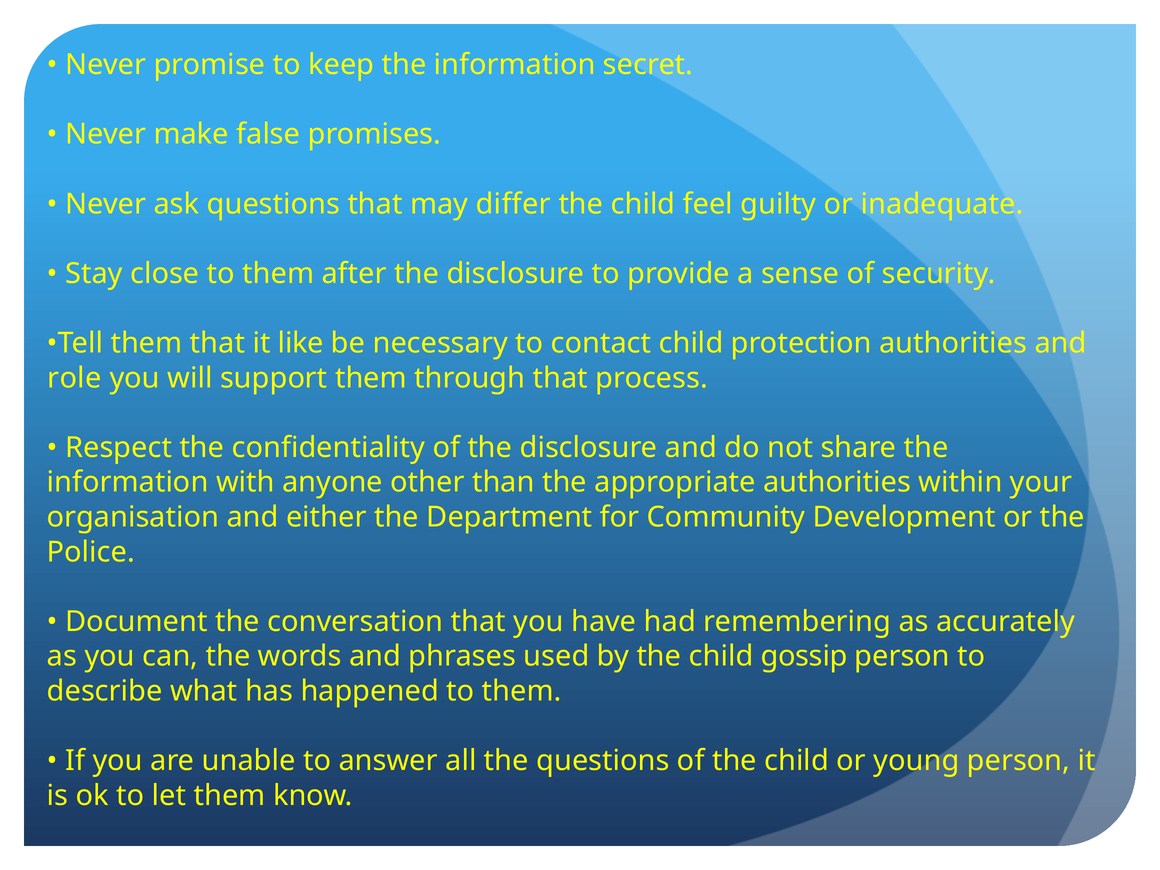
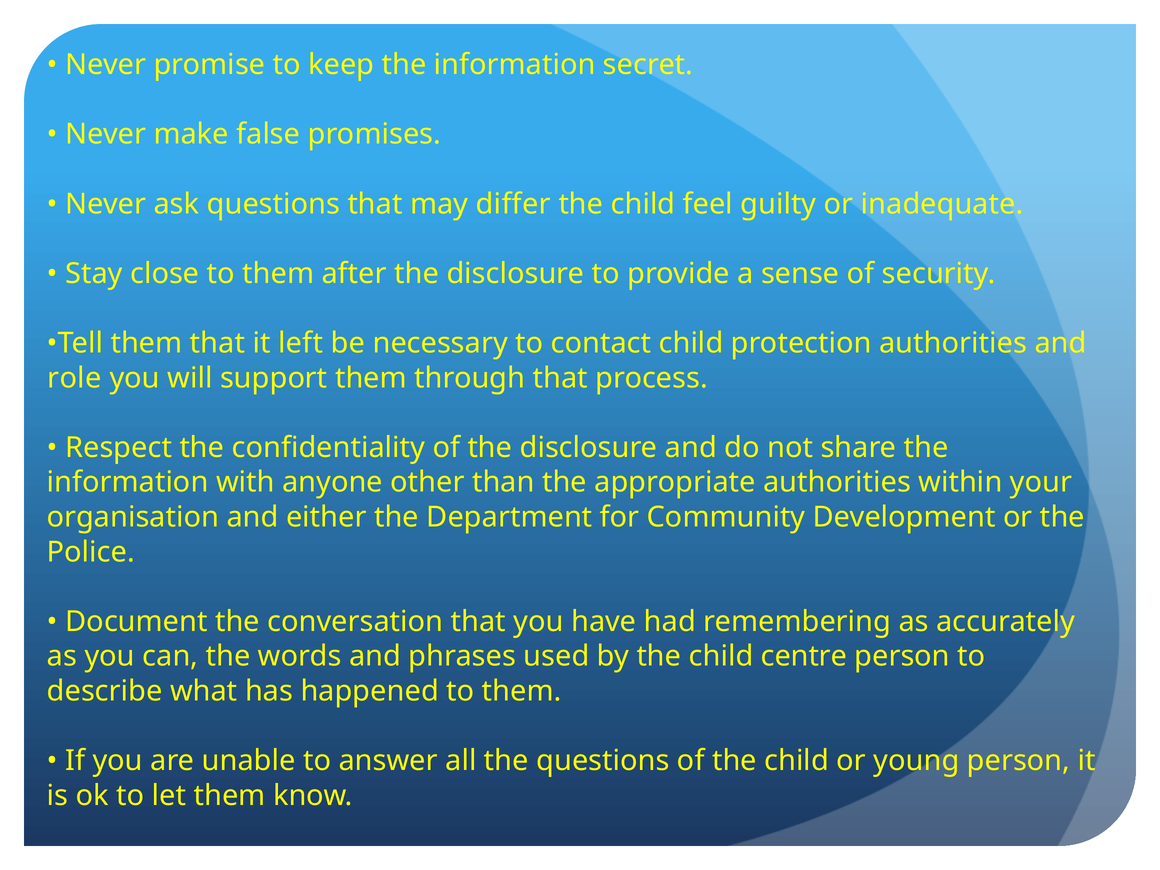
like: like -> left (301, 343)
gossip: gossip -> centre (804, 656)
